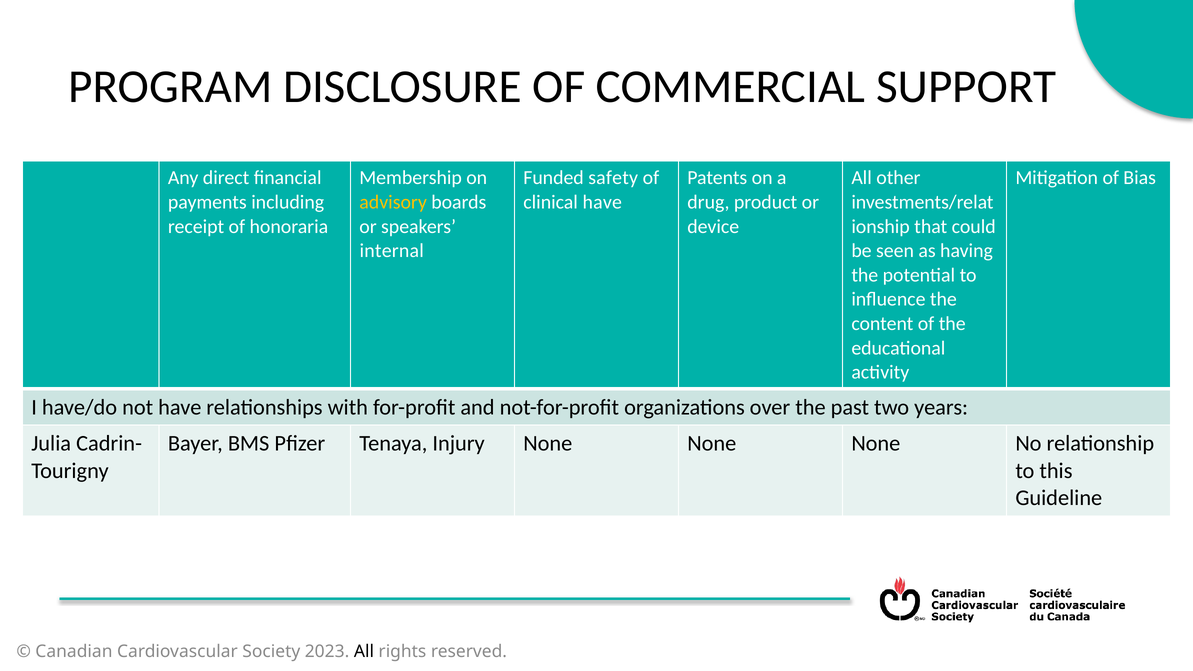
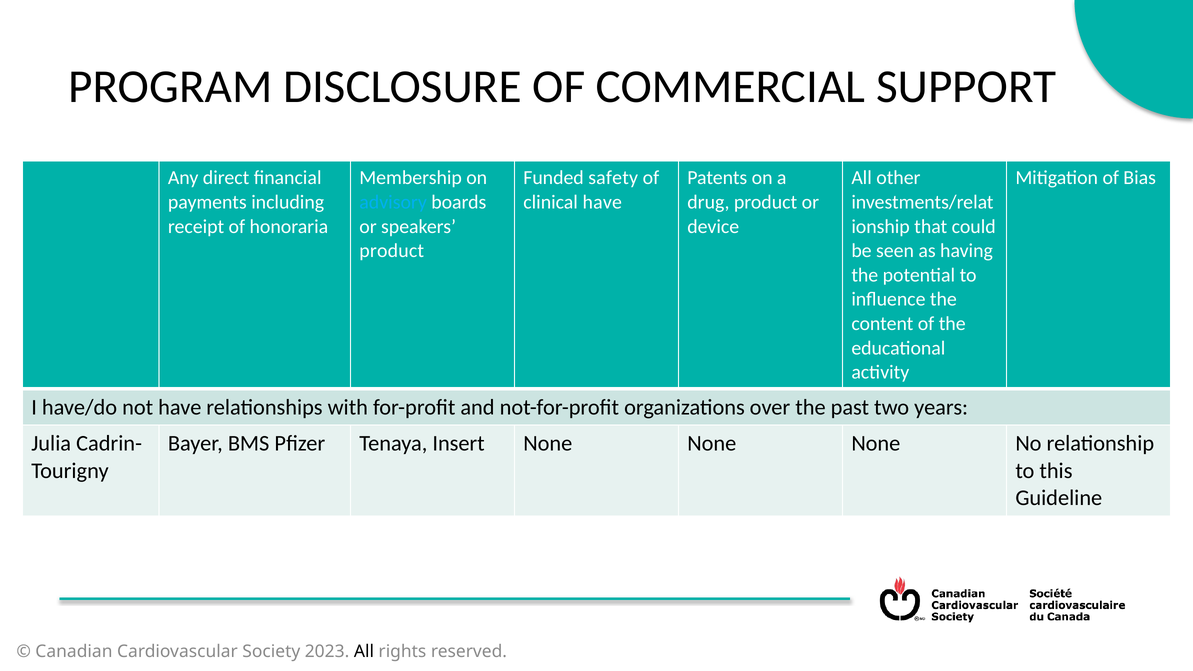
advisory colour: yellow -> light blue (393, 202)
internal: internal -> product (392, 251)
Injury: Injury -> Insert (459, 443)
